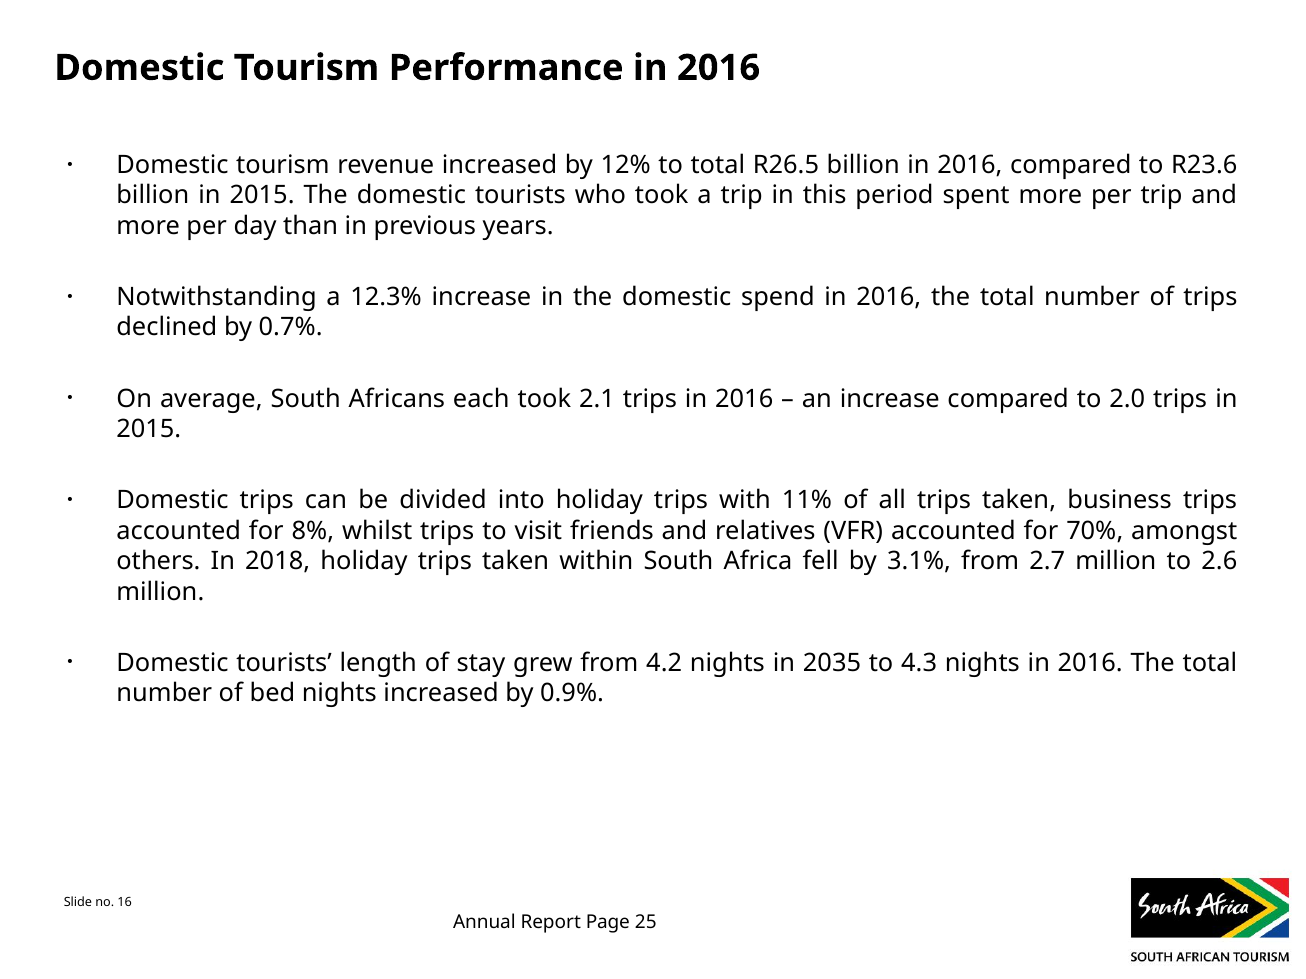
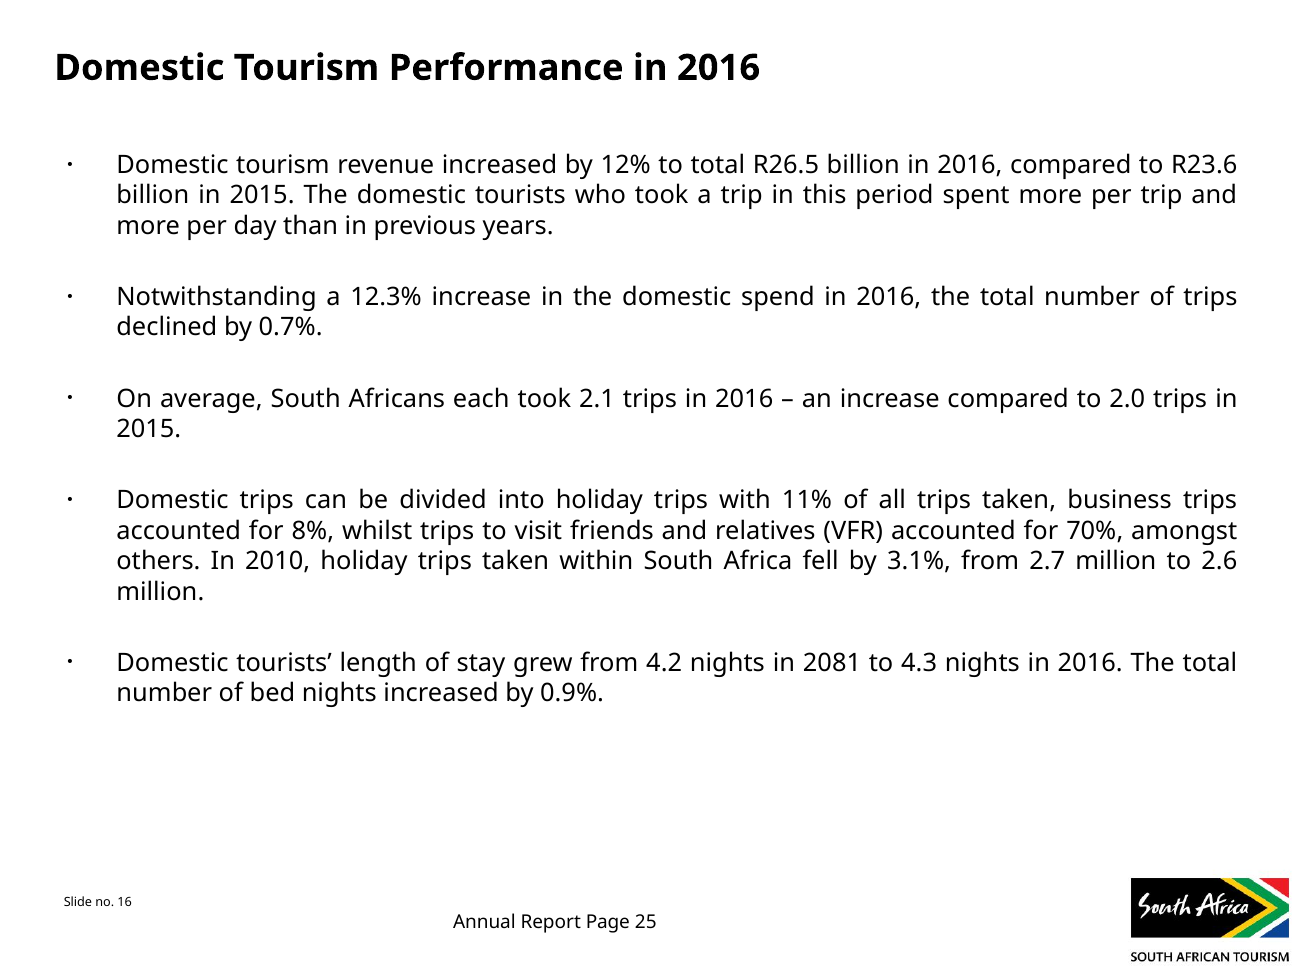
2018: 2018 -> 2010 (278, 561)
2035: 2035 -> 2081 (832, 663)
